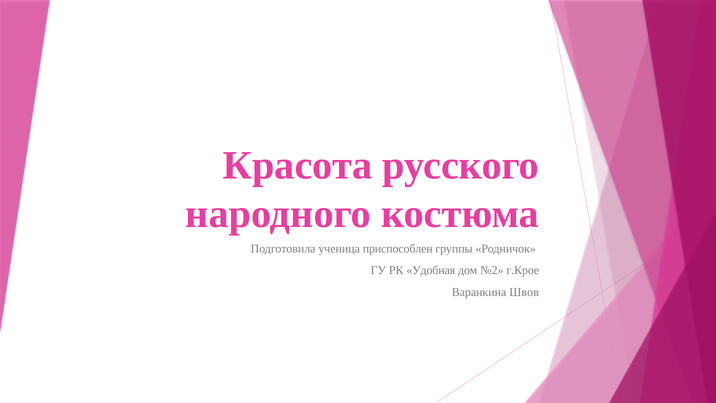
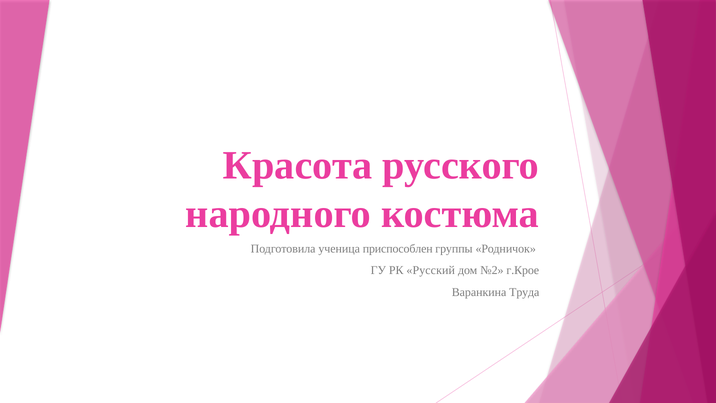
Удобная: Удобная -> Русский (431, 270)
Швов: Швов -> Труда (524, 292)
